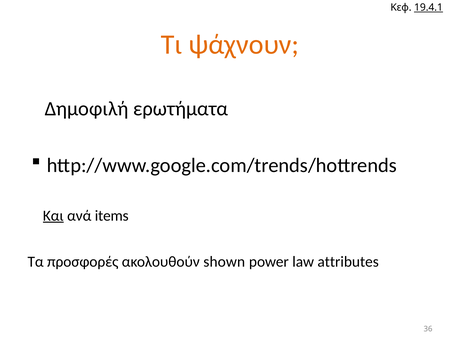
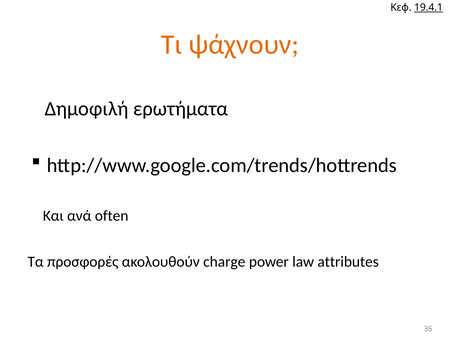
Και underline: present -> none (53, 216)
items: items -> often (112, 216)
shown: shown -> charge (224, 262)
